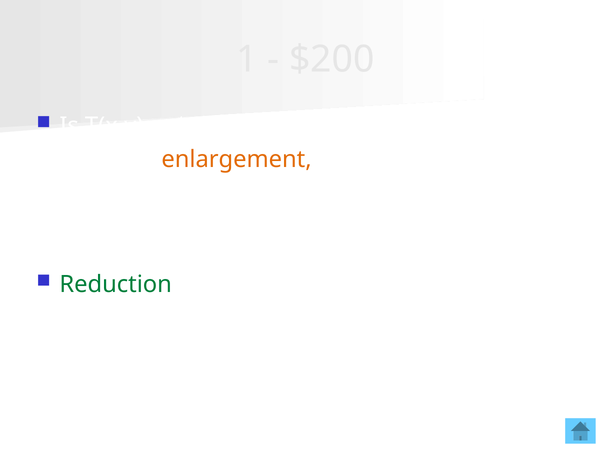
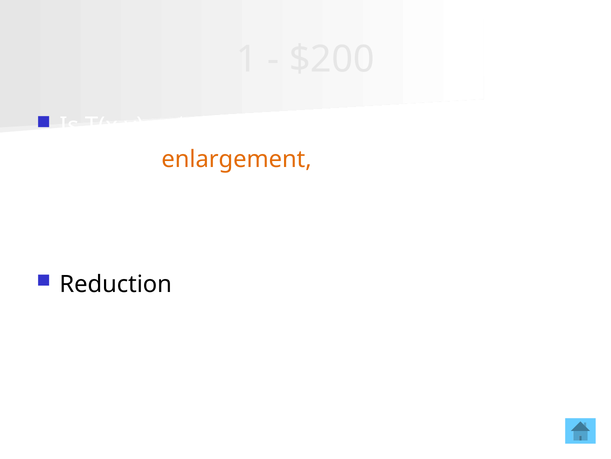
Reduction colour: green -> black (116, 284)
